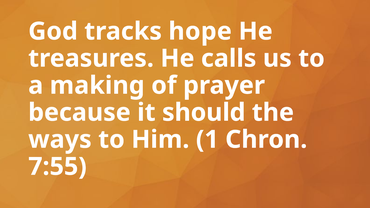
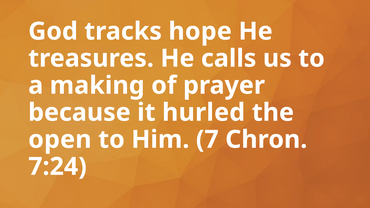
should: should -> hurled (204, 113)
ways: ways -> open (60, 140)
1: 1 -> 7 (207, 140)
7:55: 7:55 -> 7:24 (57, 167)
